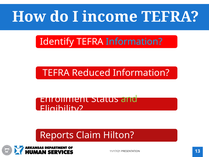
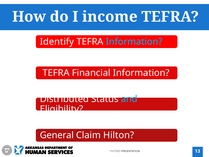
Reduced: Reduced -> Financial (91, 73)
Enrollment: Enrollment -> Distributed (64, 99)
and colour: light green -> light blue (129, 99)
Reports: Reports -> General (57, 135)
